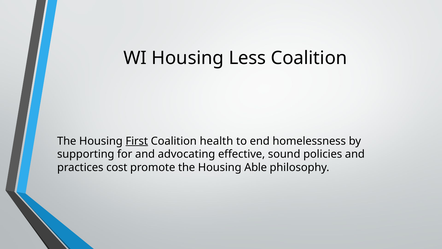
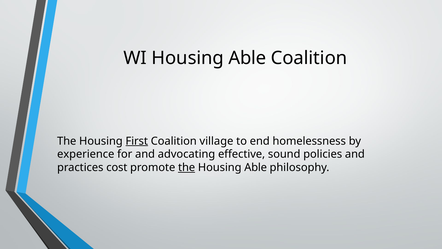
WI Housing Less: Less -> Able (247, 58)
health: health -> village (216, 141)
supporting: supporting -> experience (86, 154)
the underline: none -> present (187, 167)
